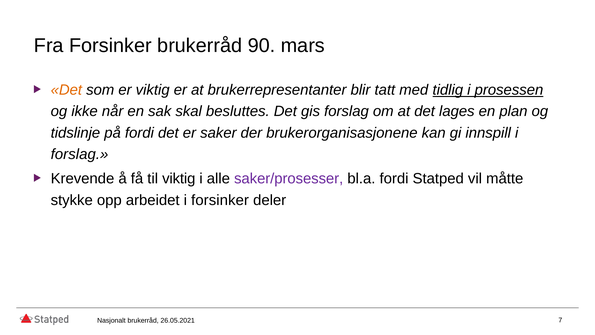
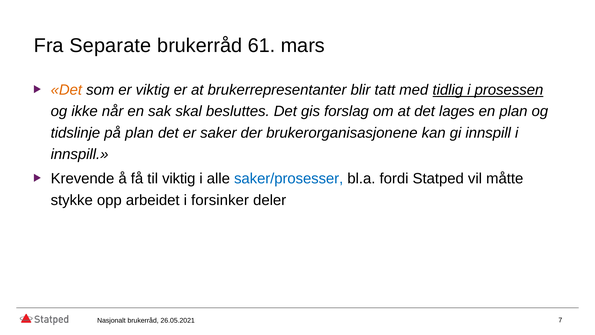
Fra Forsinker: Forsinker -> Separate (110, 45)
90: 90 -> 61 (261, 45)
på fordi: fordi -> plan (139, 133)
forslag: forslag -> innspill (80, 154)
saker/prosesser colour: purple -> blue (289, 178)
